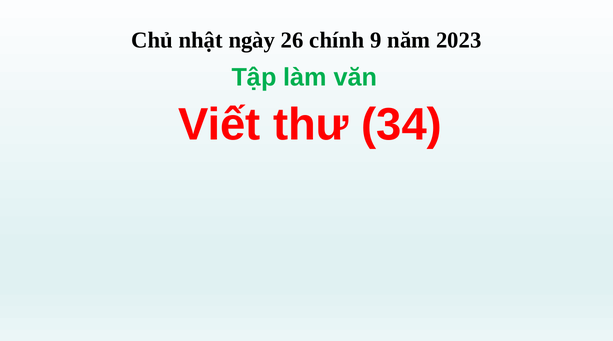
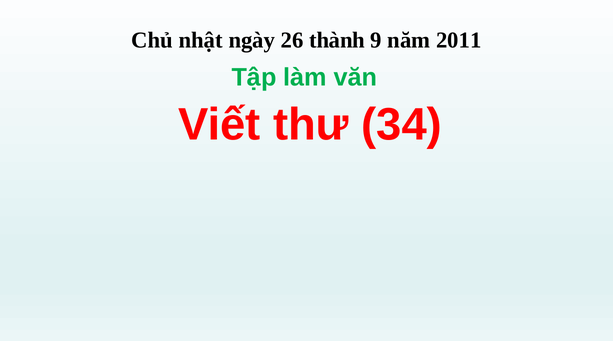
chính: chính -> thành (337, 40)
2023: 2023 -> 2011 (459, 40)
